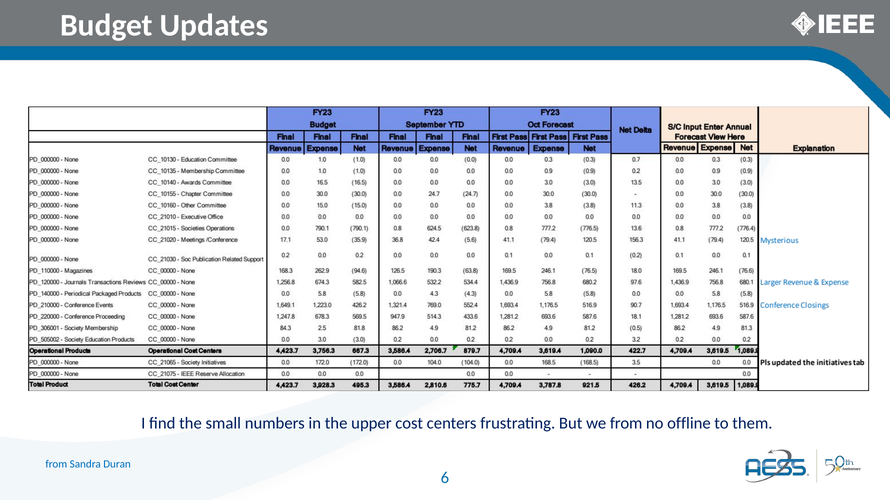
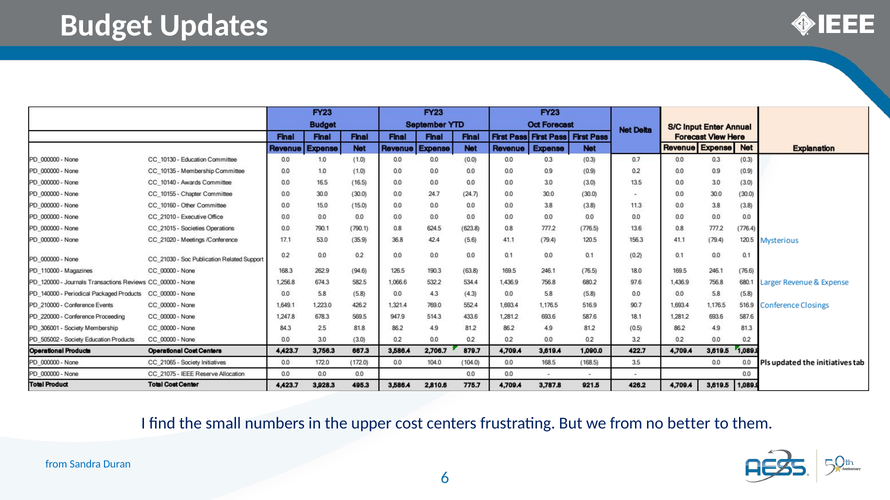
offline: offline -> better (689, 424)
